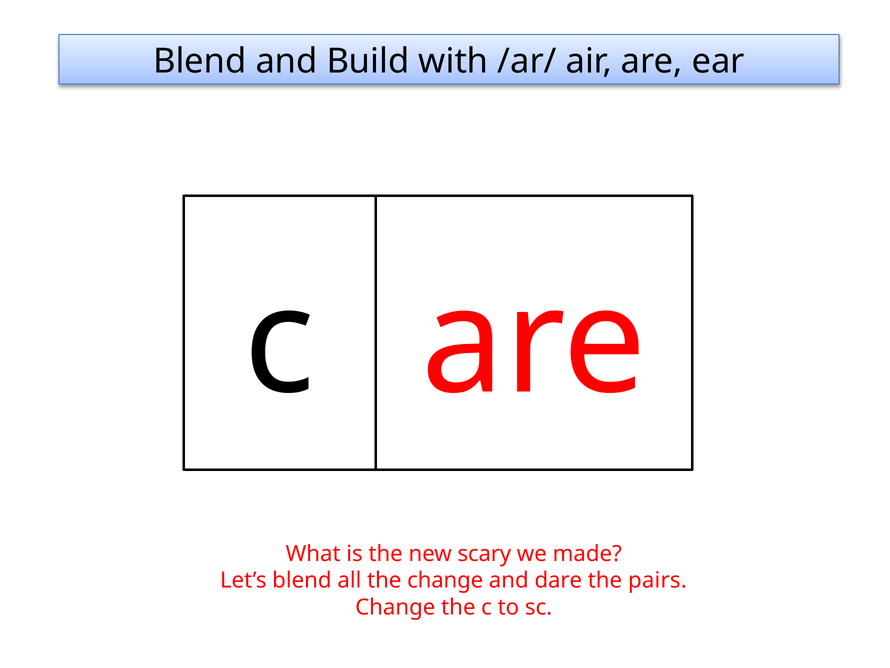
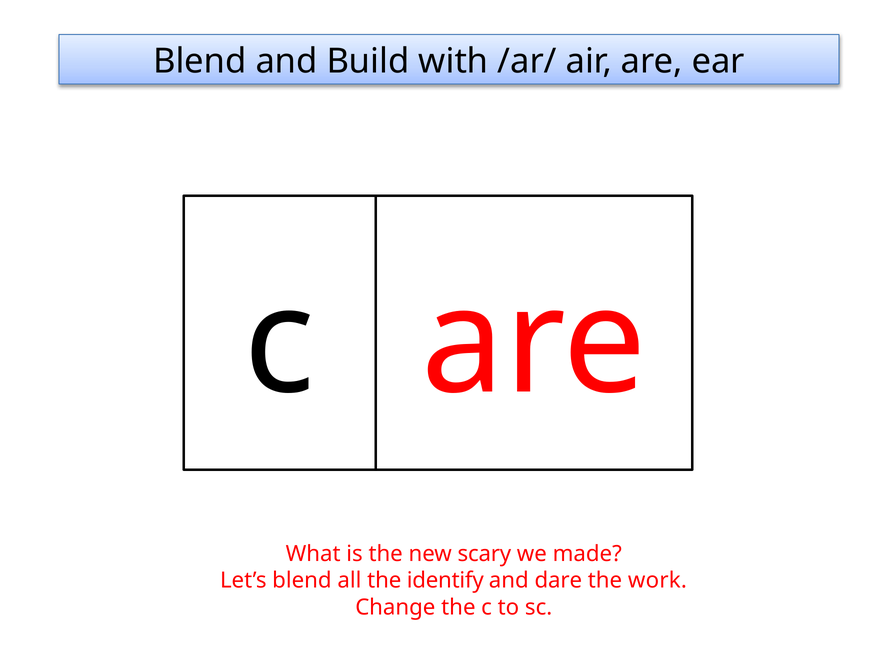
the change: change -> identify (445, 580)
pairs: pairs -> work (657, 580)
